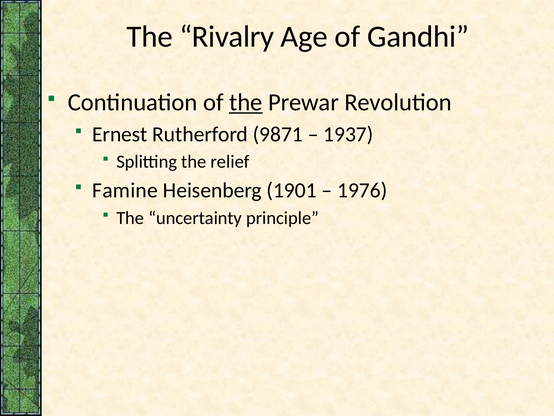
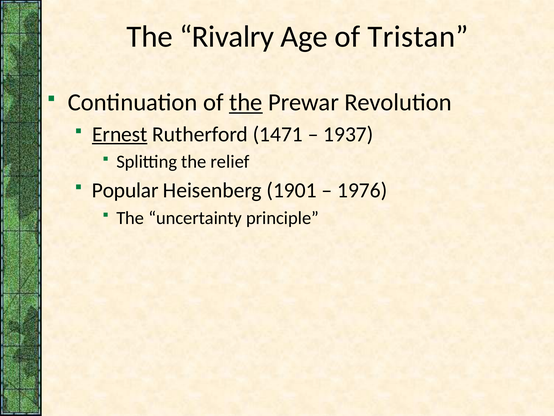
Gandhi: Gandhi -> Tristan (418, 37)
Ernest underline: none -> present (120, 134)
9871: 9871 -> 1471 (278, 134)
Famine: Famine -> Popular (125, 190)
